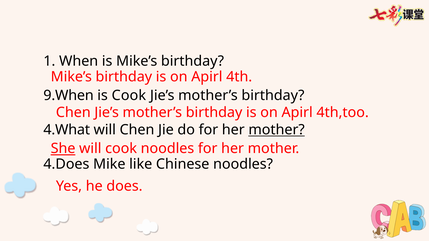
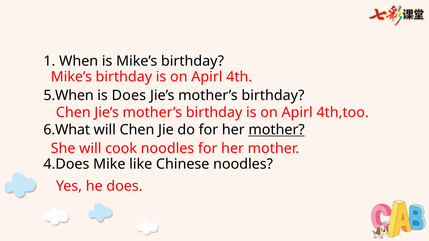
9.When: 9.When -> 5.When (69, 96)
is Cook: Cook -> Does (129, 96)
4.What: 4.What -> 6.What (67, 130)
She underline: present -> none (63, 149)
